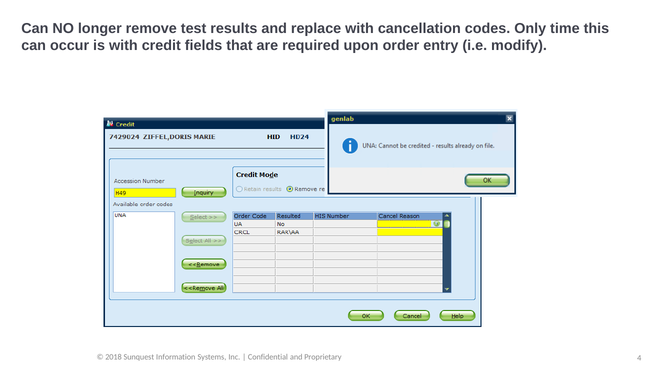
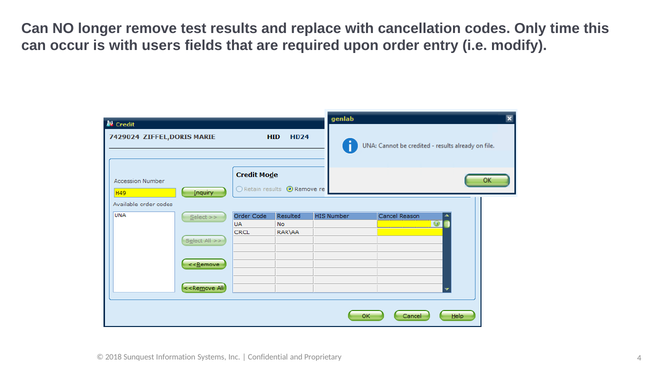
credit: credit -> users (161, 45)
